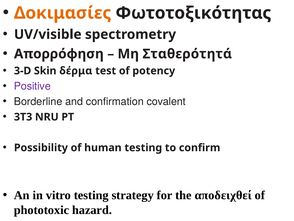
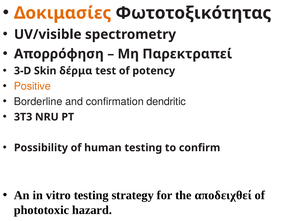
Σταθερότητά: Σταθερότητά -> Παρεκτραπεί (187, 54)
Positive colour: purple -> orange (32, 86)
covalent: covalent -> dendritic (166, 101)
